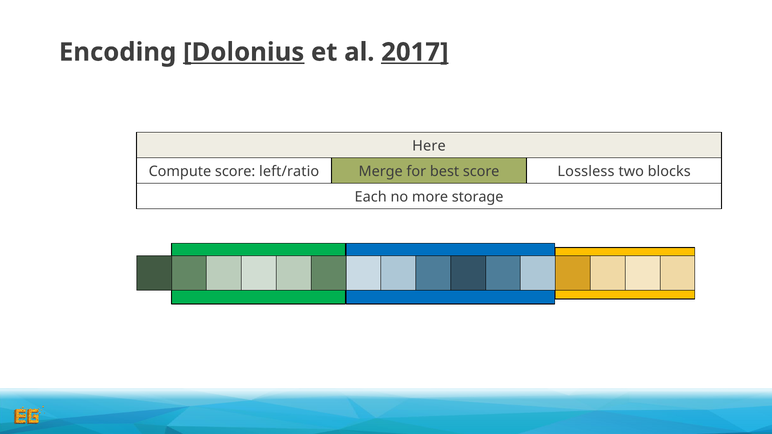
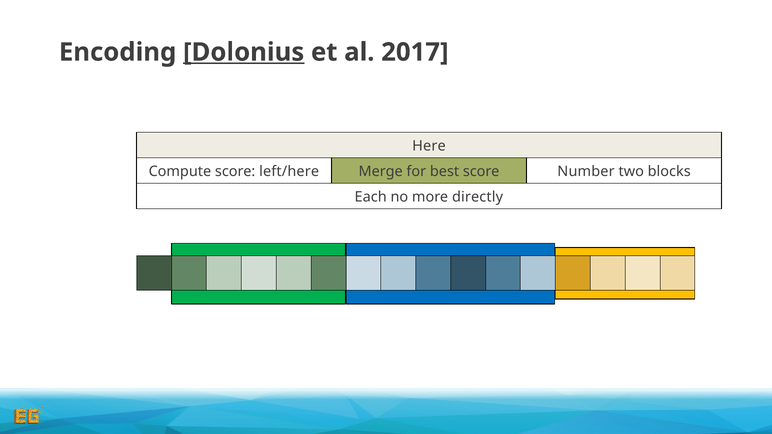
2017 underline: present -> none (415, 52)
left/ratio: left/ratio -> left/here (289, 171)
Lossless: Lossless -> Number (586, 171)
storage: storage -> directly (478, 197)
